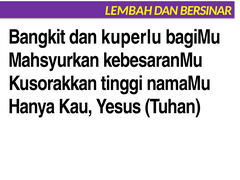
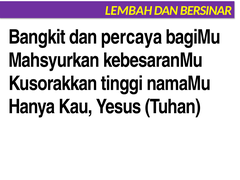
kuperlu: kuperlu -> percaya (131, 37)
